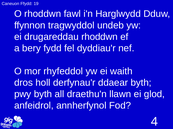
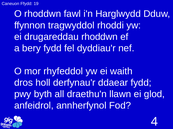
undeb: undeb -> rhoddi (111, 25)
ddaear byth: byth -> fydd (141, 83)
